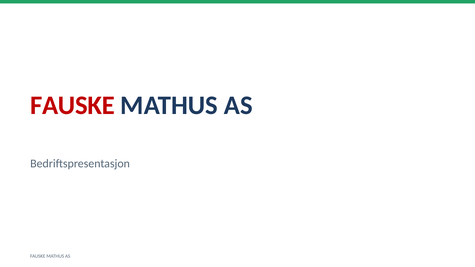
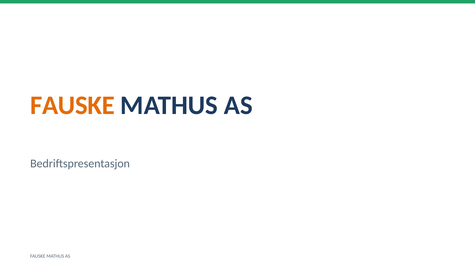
FAUSKE colour: red -> orange (72, 105)
